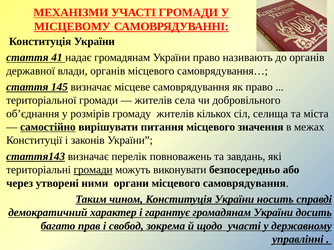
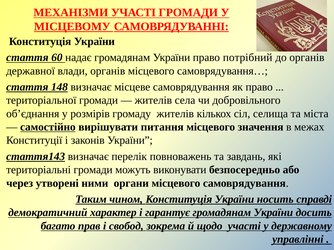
41: 41 -> 60 (57, 58)
називають: називають -> потрібний (248, 58)
145: 145 -> 148 (59, 87)
громади underline: present -> none (93, 170)
